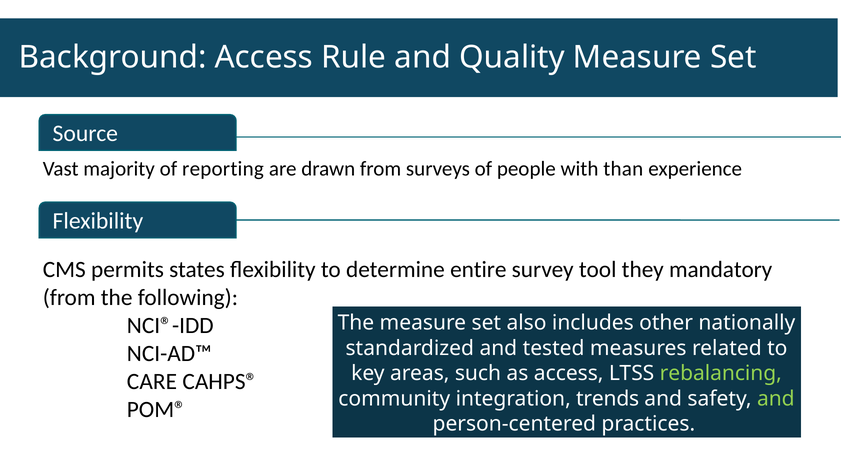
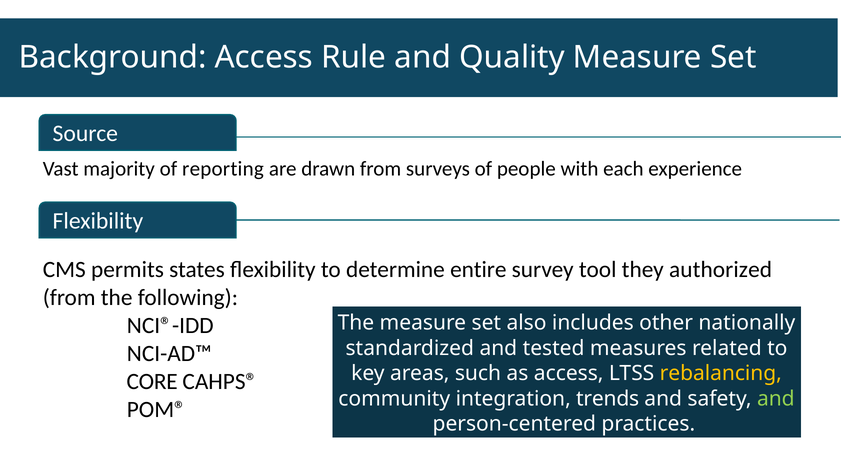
than: than -> each (623, 169)
mandatory: mandatory -> authorized (721, 270)
rebalancing colour: light green -> yellow (721, 373)
CARE: CARE -> CORE (152, 382)
